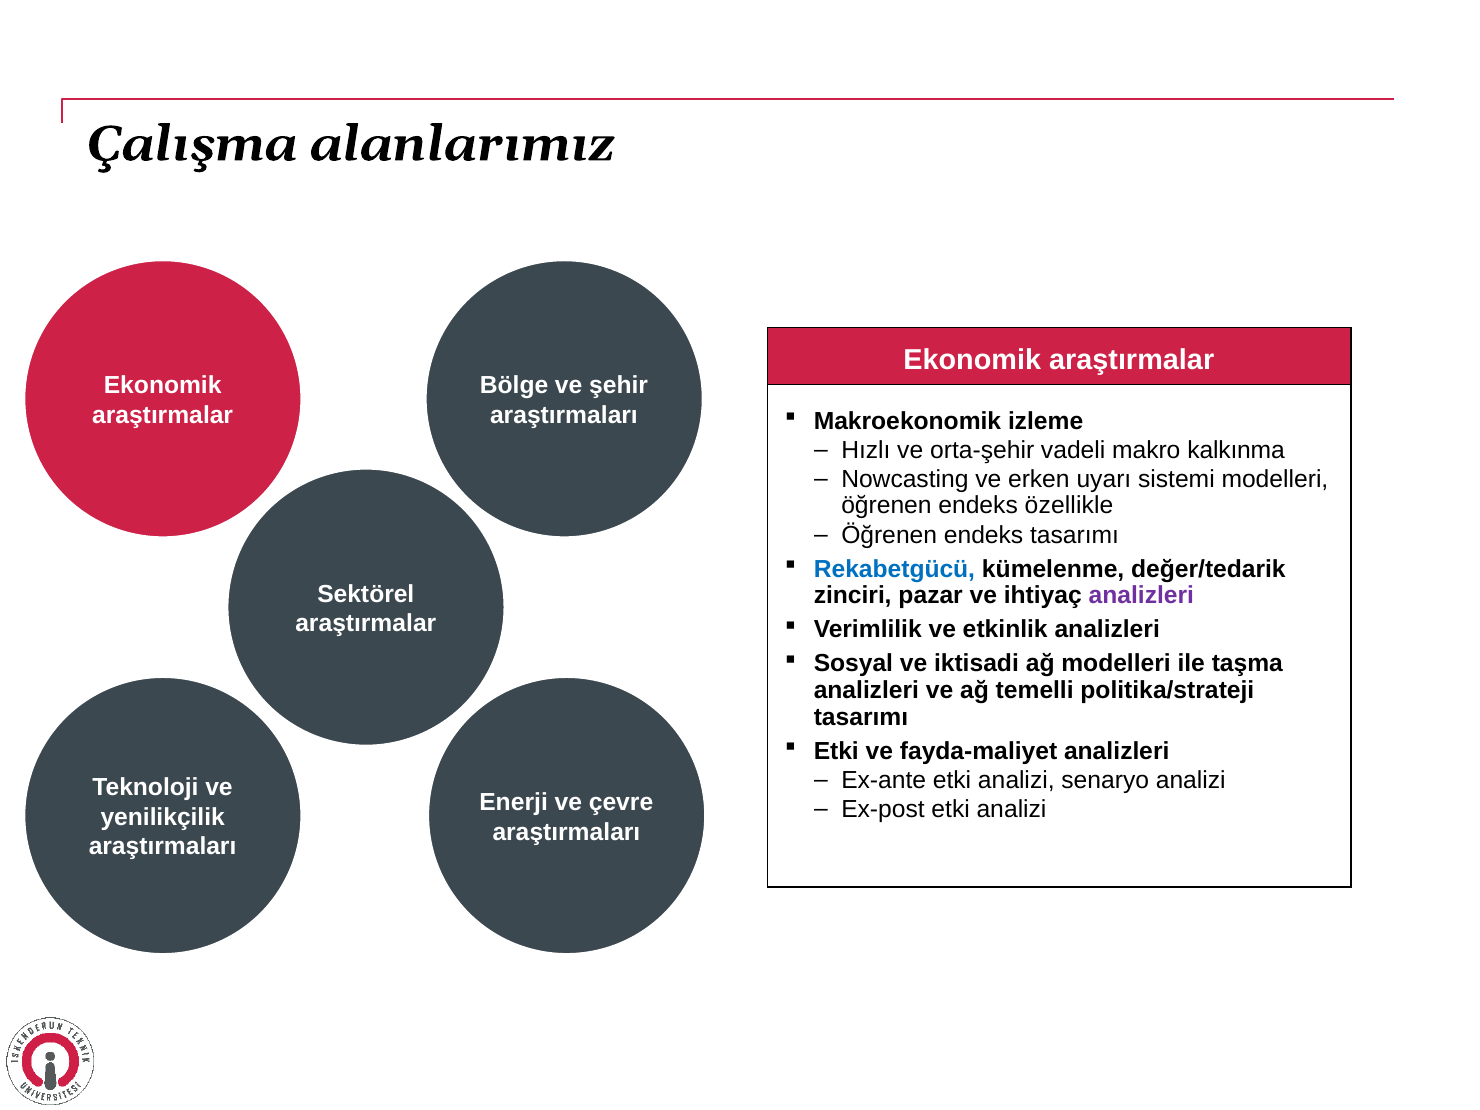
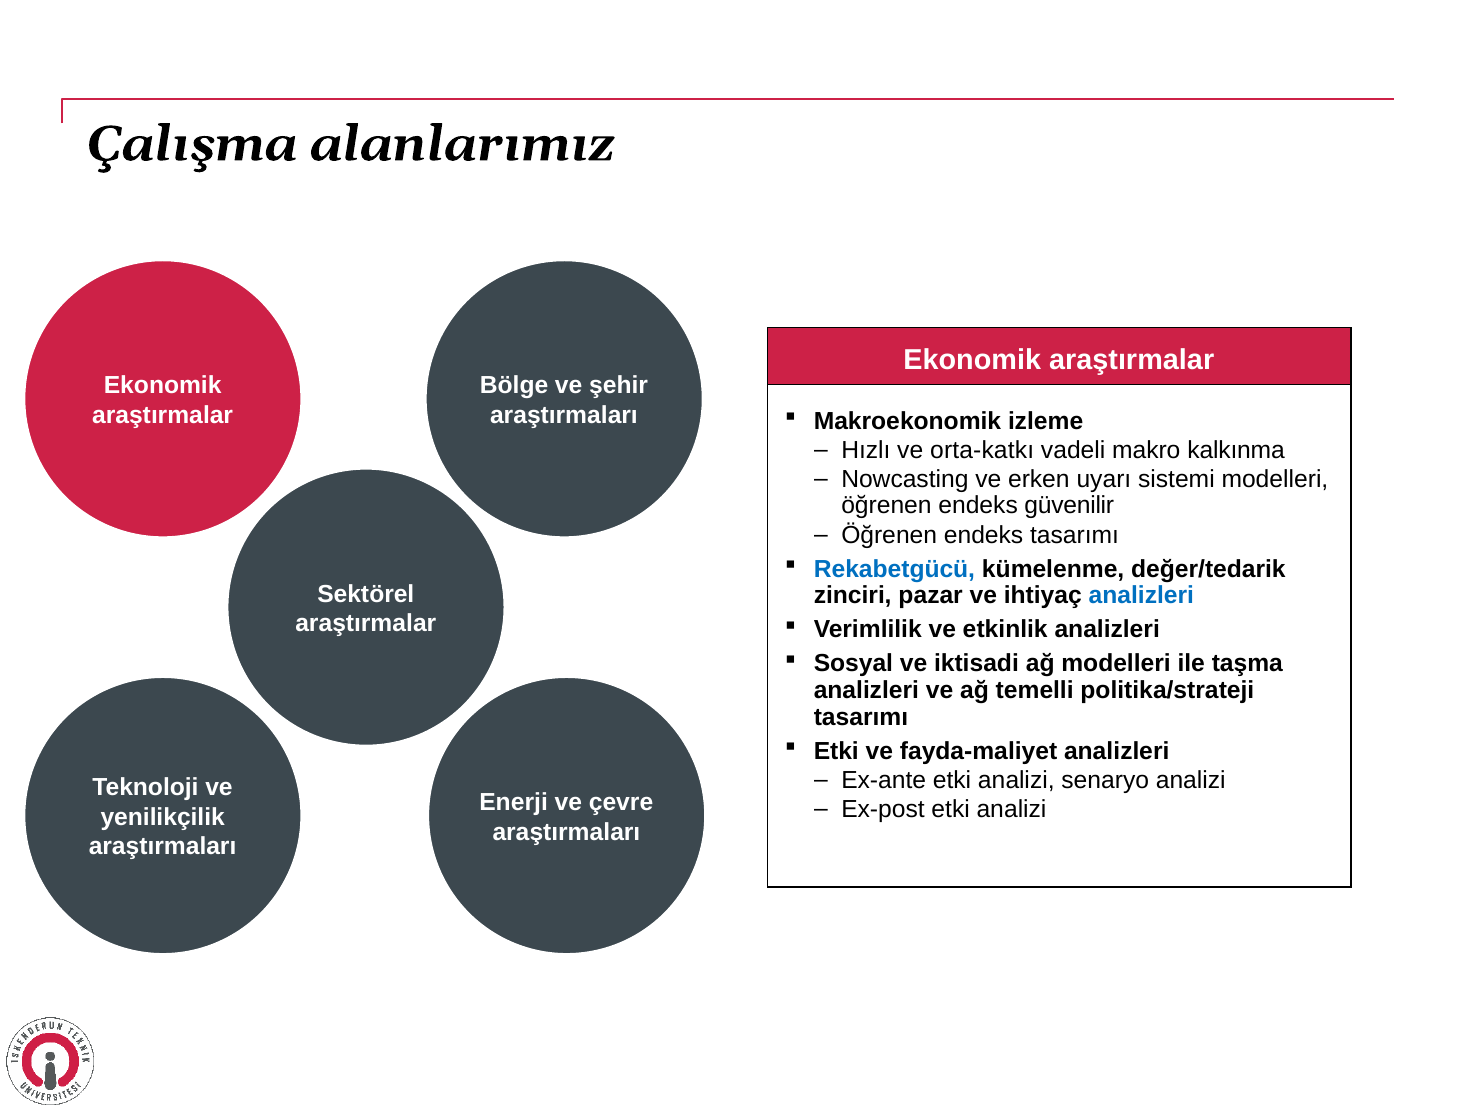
orta-şehir: orta-şehir -> orta-katkı (982, 450)
özellikle: özellikle -> güvenilir (1069, 506)
analizleri colour: purple -> blue (1141, 596)
